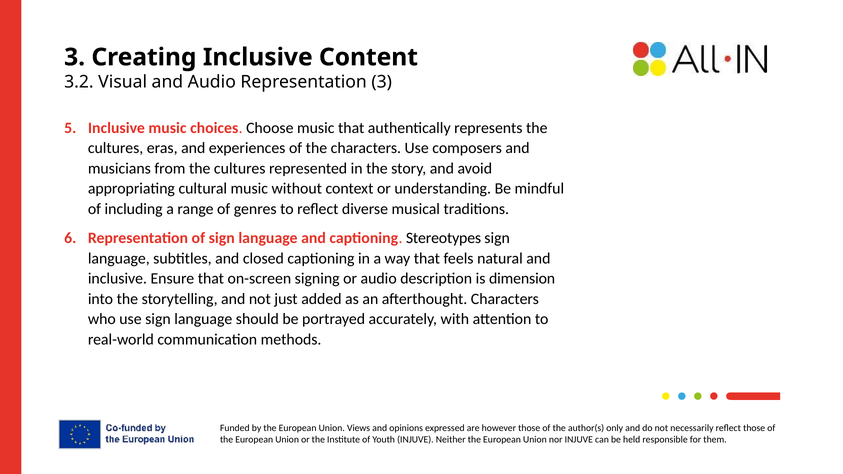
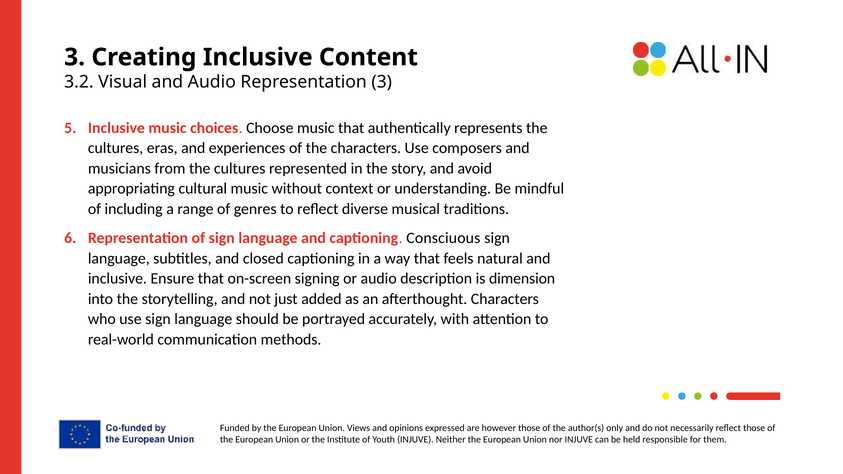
Stereotypes: Stereotypes -> Consciuous (443, 238)
